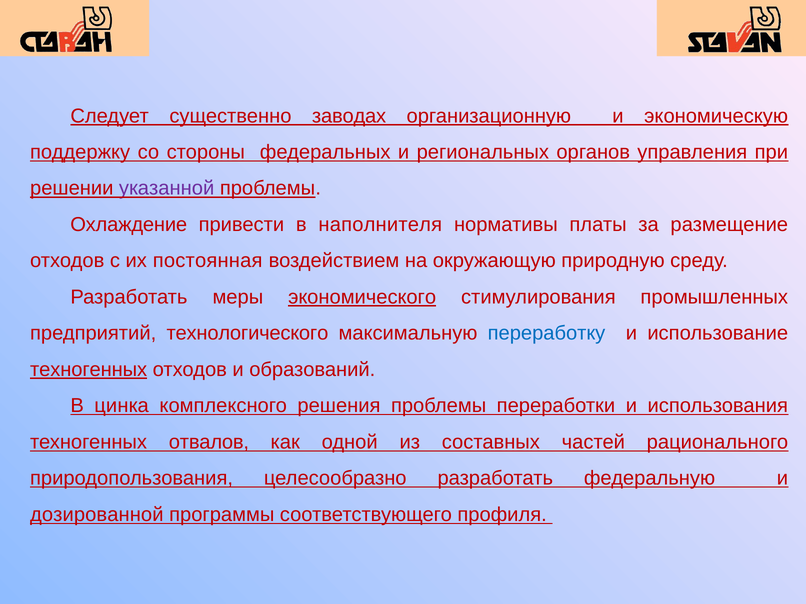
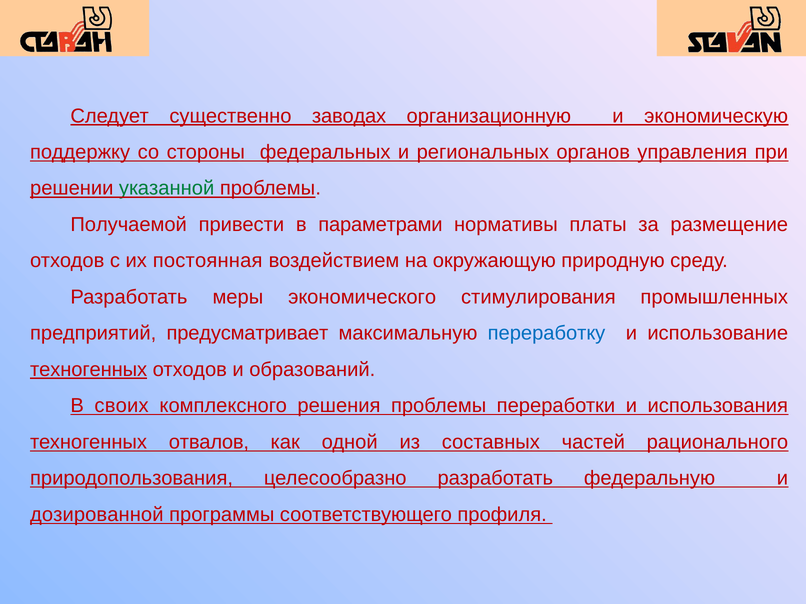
указанной colour: purple -> green (167, 189)
Охлаждение: Охлаждение -> Получаемой (129, 225)
наполнителя: наполнителя -> параметрами (380, 225)
экономического underline: present -> none (362, 297)
технологического: технологического -> предусматривает (247, 334)
цинка: цинка -> своих (122, 406)
